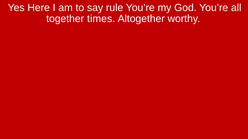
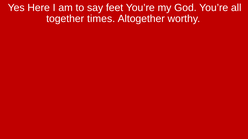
rule: rule -> feet (115, 8)
